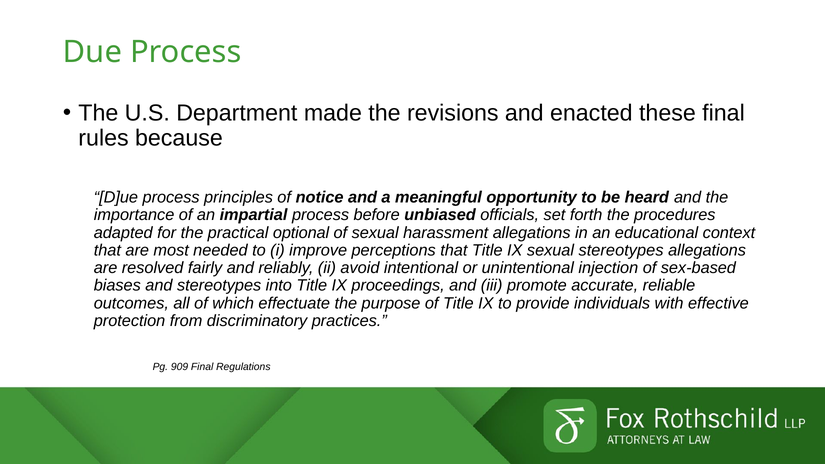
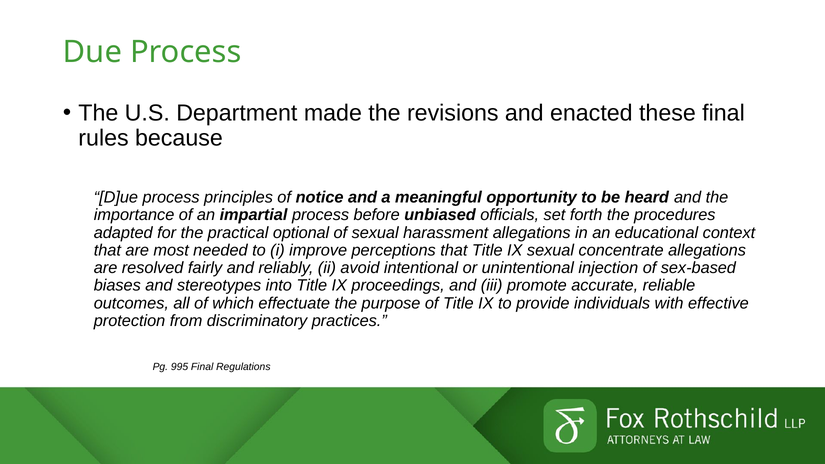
sexual stereotypes: stereotypes -> concentrate (621, 250)
909: 909 -> 995 (180, 367)
